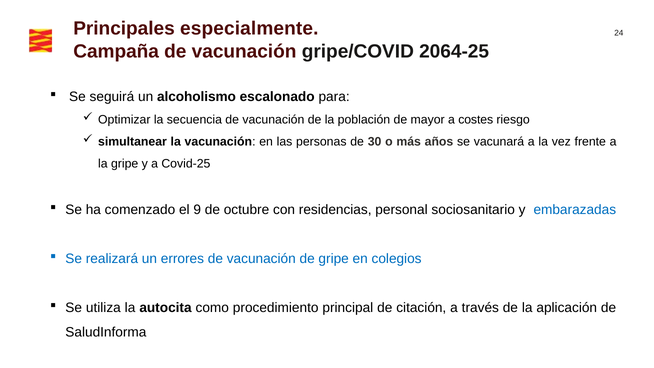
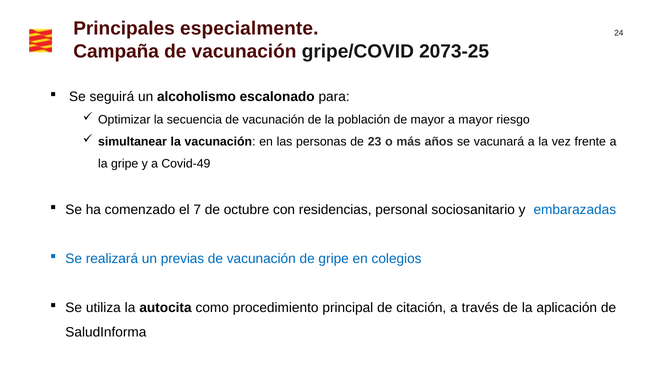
2064-25: 2064-25 -> 2073-25 (454, 51)
a costes: costes -> mayor (476, 120)
30: 30 -> 23 (375, 142)
Covid-25: Covid-25 -> Covid-49 (186, 164)
9: 9 -> 7 (197, 210)
errores: errores -> previas (182, 259)
